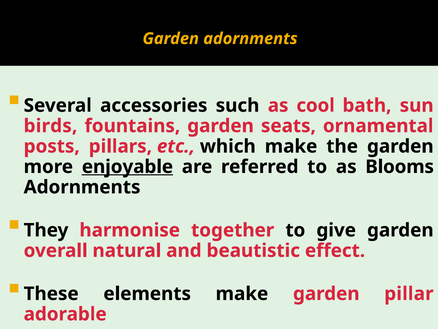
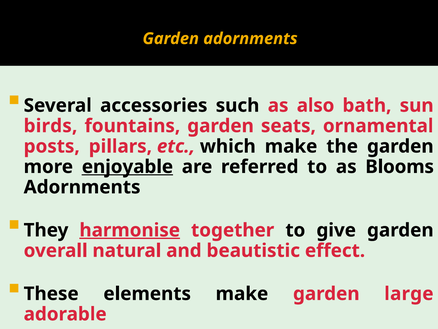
cool: cool -> also (316, 105)
harmonise underline: none -> present (130, 230)
pillar: pillar -> large (409, 293)
